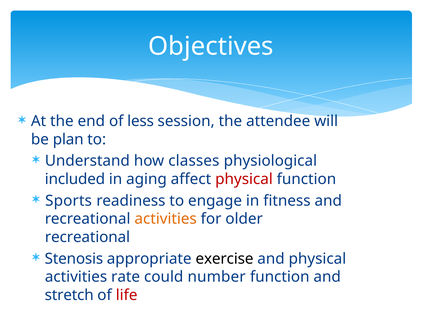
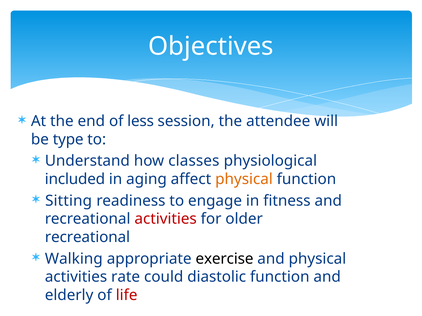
plan: plan -> type (68, 140)
physical colour: red -> orange (244, 179)
Sports: Sports -> Sitting (69, 201)
activities colour: orange -> red (166, 219)
Stenosis: Stenosis -> Walking (74, 259)
number: number -> diastolic (217, 277)
stretch: stretch -> elderly (69, 296)
